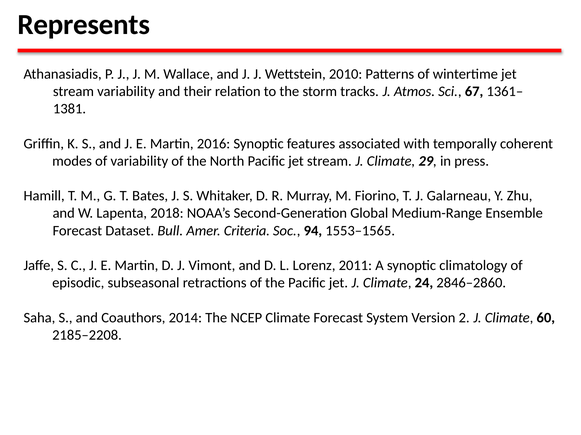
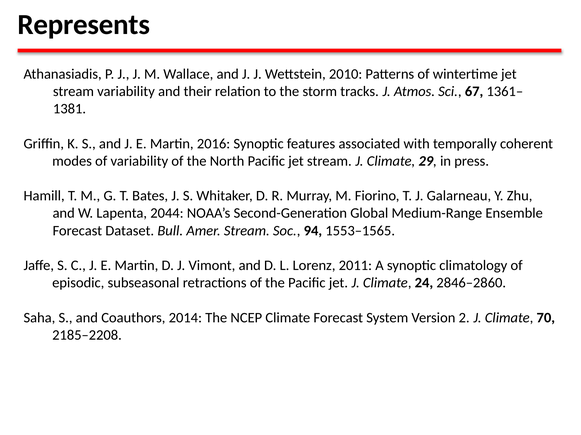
2018: 2018 -> 2044 (167, 214)
Amer Criteria: Criteria -> Stream (247, 231)
60: 60 -> 70 (546, 318)
